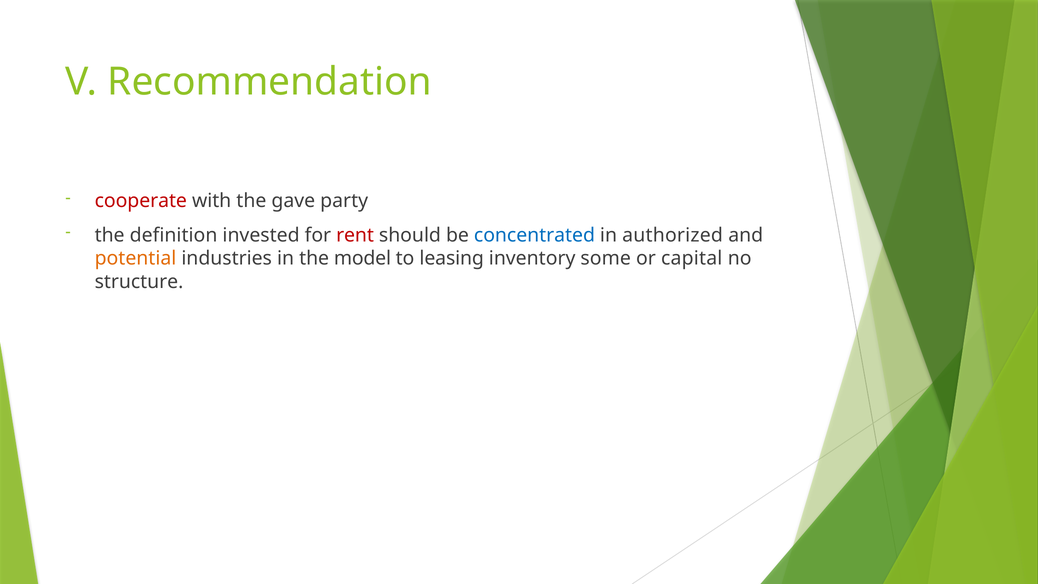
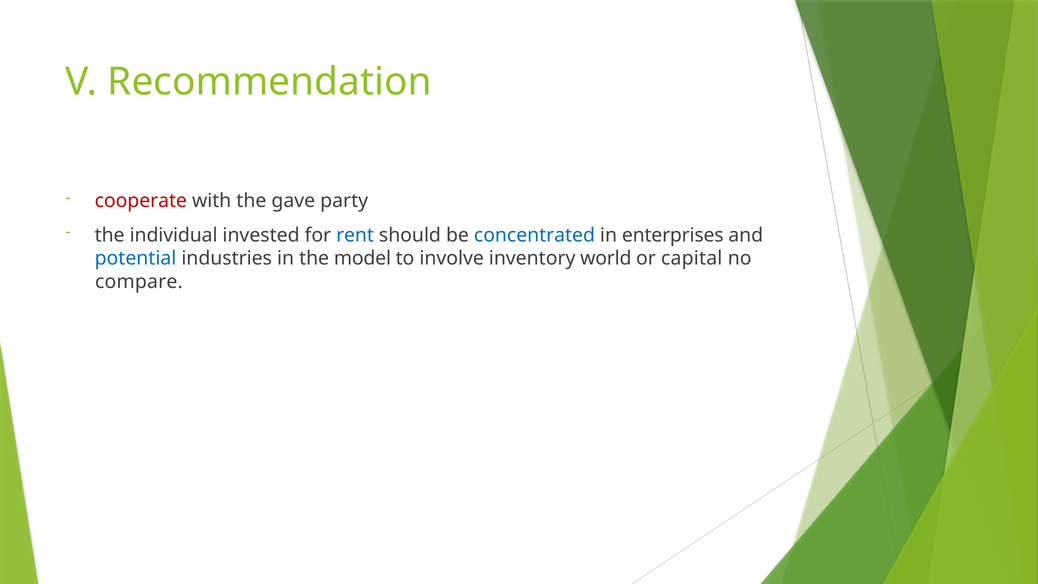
definition: definition -> individual (174, 235)
rent colour: red -> blue (355, 235)
authorized: authorized -> enterprises (673, 235)
potential colour: orange -> blue (135, 258)
leasing: leasing -> involve (452, 258)
some: some -> world (606, 258)
structure: structure -> compare (139, 282)
